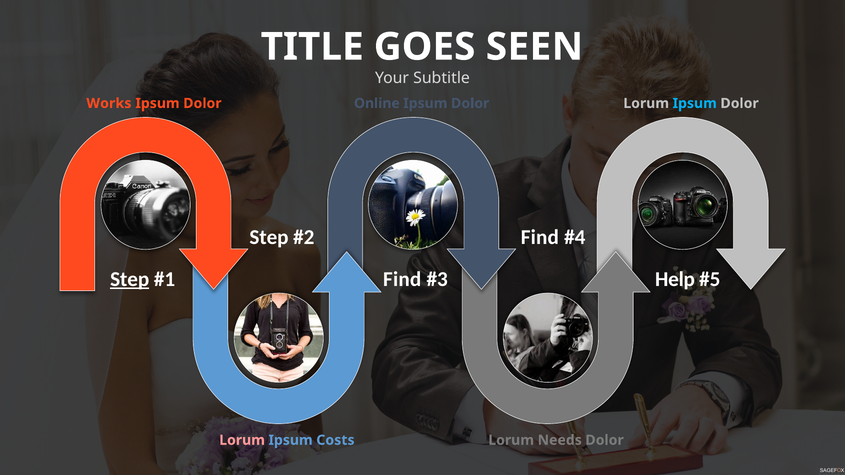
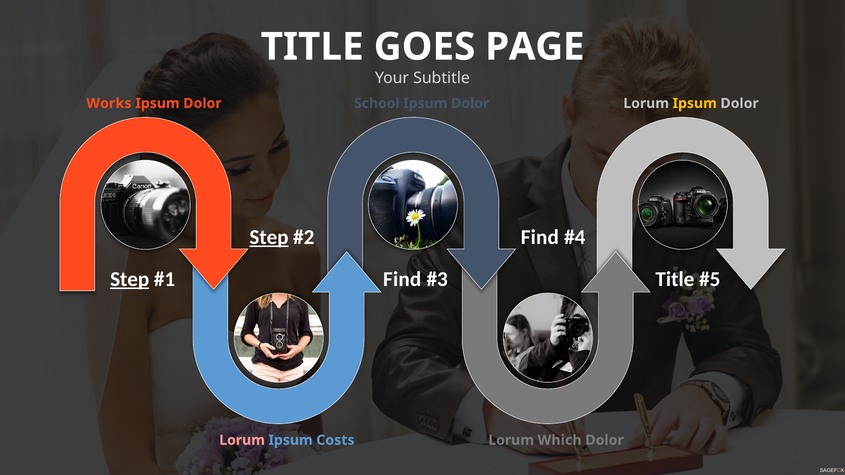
SEEN: SEEN -> PAGE (535, 47)
Online: Online -> School (377, 103)
Ipsum colour: light blue -> yellow (695, 103)
Step underline: none -> present (269, 237)
Help: Help -> Title (675, 279)
Needs: Needs -> Which (560, 440)
